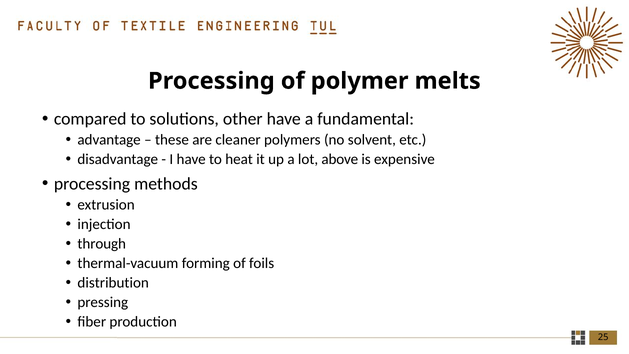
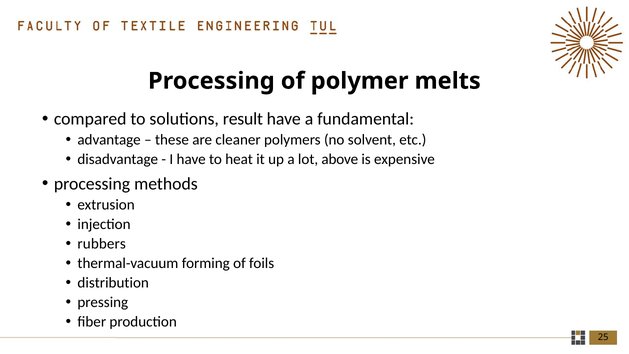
other: other -> result (243, 119)
through: through -> rubbers (102, 244)
